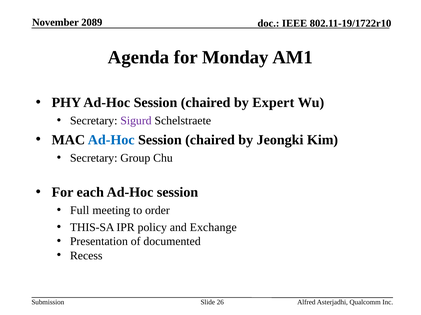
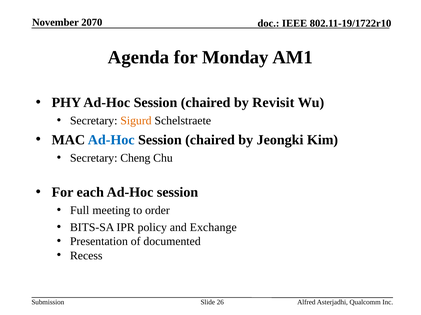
2089: 2089 -> 2070 (92, 22)
Expert: Expert -> Revisit (273, 103)
Sigurd colour: purple -> orange (136, 121)
Group: Group -> Cheng (135, 158)
THIS-SA: THIS-SA -> BITS-SA (92, 228)
